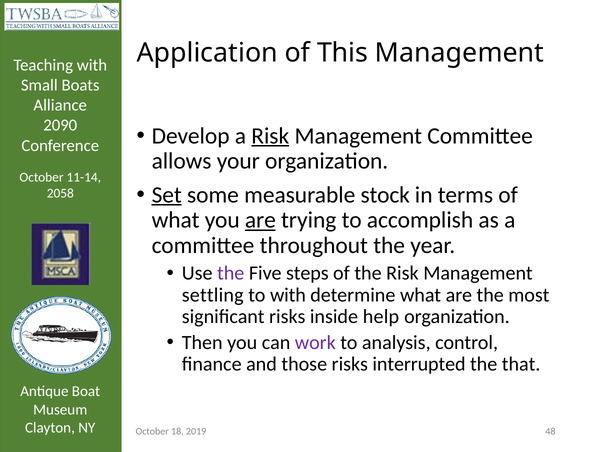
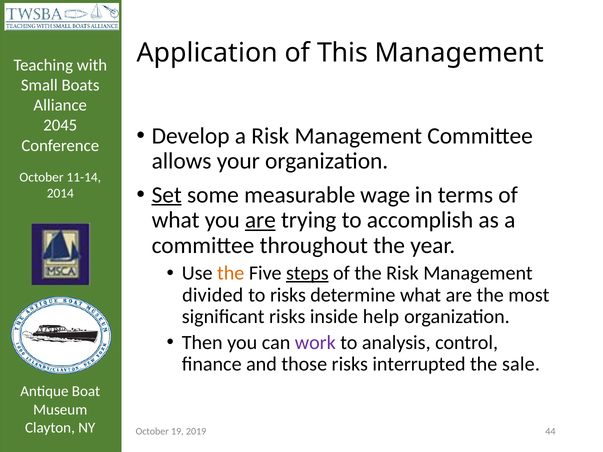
2090: 2090 -> 2045 (60, 125)
Risk underline: present -> none (270, 136)
stock: stock -> wage (385, 195)
2058: 2058 -> 2014 (60, 194)
the colour: purple -> orange (231, 273)
steps underline: none -> present (307, 273)
settling: settling -> divided (213, 295)
to with: with -> risks (288, 295)
that: that -> sale (521, 364)
48: 48 -> 44 (550, 432)
18: 18 -> 19 (177, 432)
